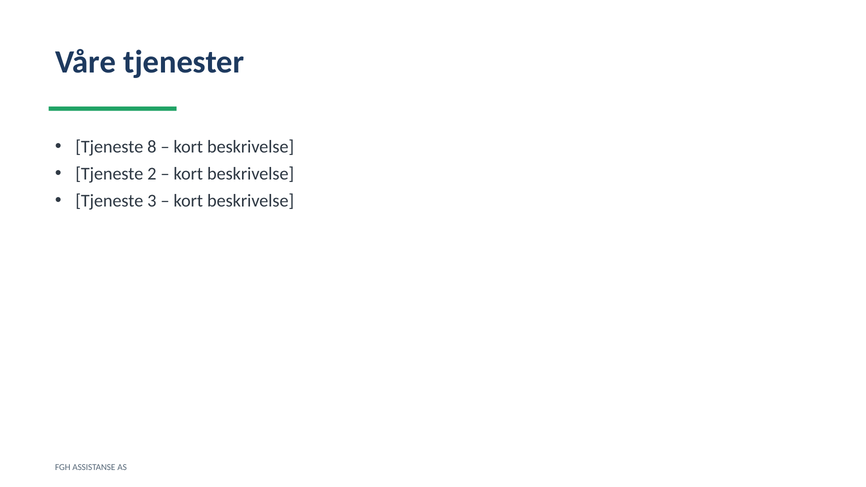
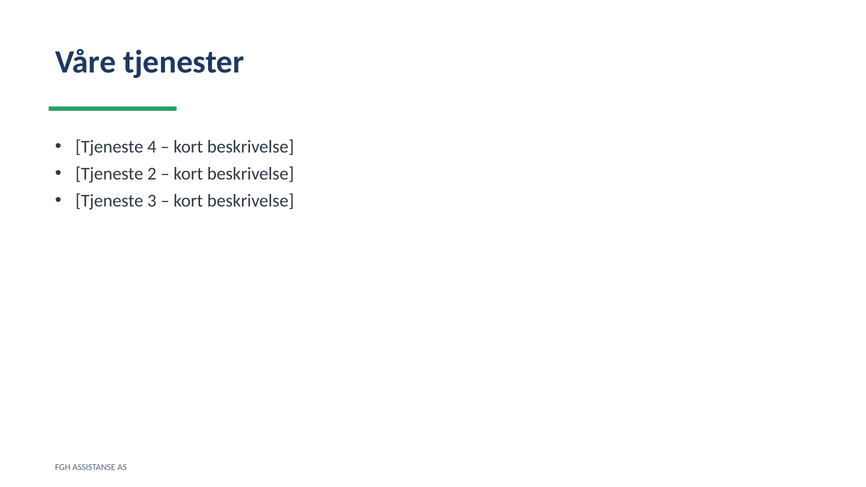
8: 8 -> 4 (152, 147)
